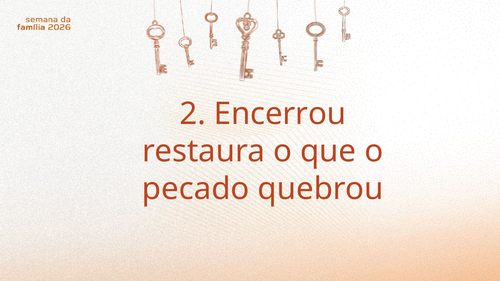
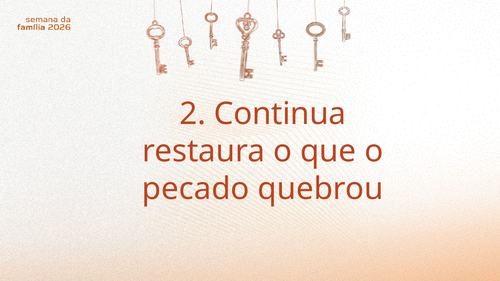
Encerrou: Encerrou -> Continua (280, 114)
